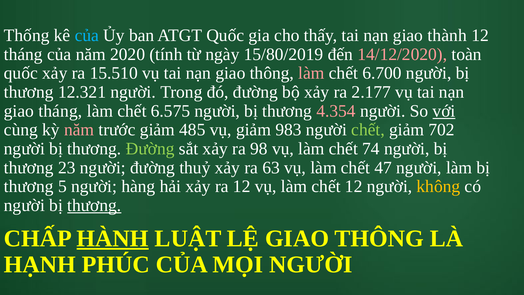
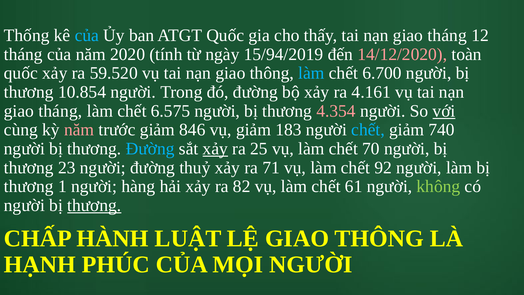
thành: thành -> tháng (447, 35)
15/80/2019: 15/80/2019 -> 15/94/2019 (284, 54)
15.510: 15.510 -> 59.520 (114, 73)
làm colour: pink -> light blue (311, 73)
12.321: 12.321 -> 10.854 (82, 92)
2.177: 2.177 -> 4.161 (371, 92)
485: 485 -> 846 (192, 130)
983: 983 -> 183 (288, 130)
chết colour: light green -> light blue (368, 130)
702: 702 -> 740 (442, 130)
Đường colour: light green -> light blue (150, 149)
xảy underline: none -> present (215, 149)
98: 98 -> 25 (259, 149)
74: 74 -> 70 (371, 149)
63: 63 -> 71 (271, 167)
47: 47 -> 92 (383, 167)
5: 5 -> 1 (62, 186)
ra 12: 12 -> 82 (242, 186)
chết 12: 12 -> 61 (354, 186)
không colour: yellow -> light green (438, 186)
HÀNH underline: present -> none (113, 238)
